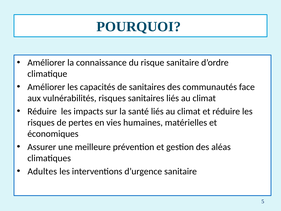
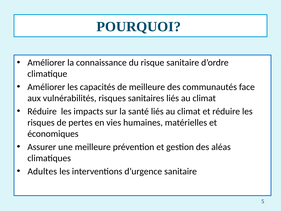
de sanitaires: sanitaires -> meilleure (147, 87)
